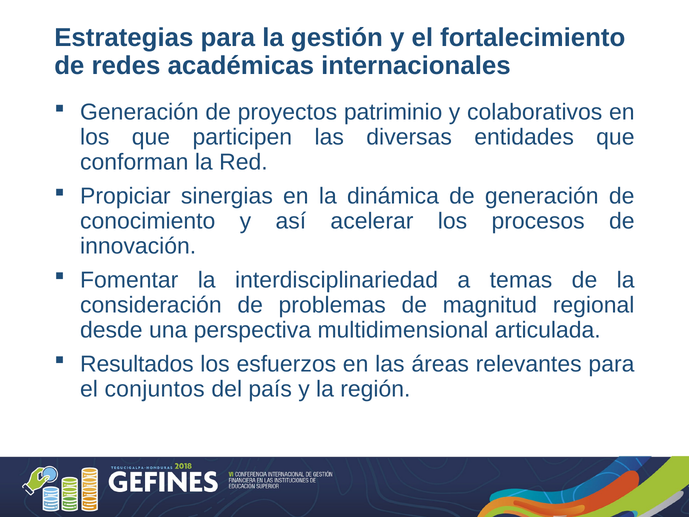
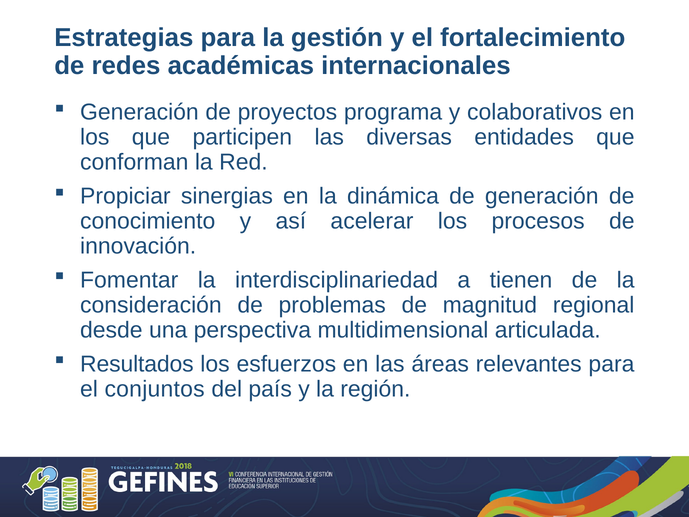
patriminio: patriminio -> programa (393, 112)
temas: temas -> tienen (521, 280)
